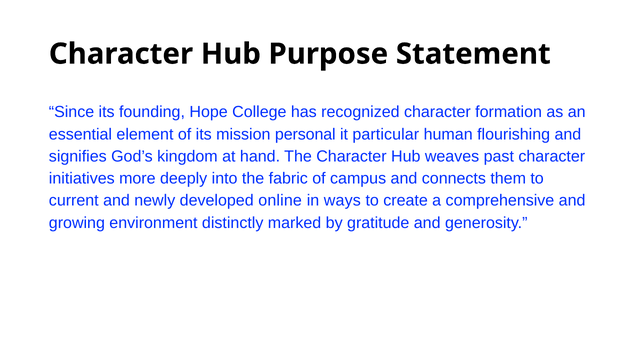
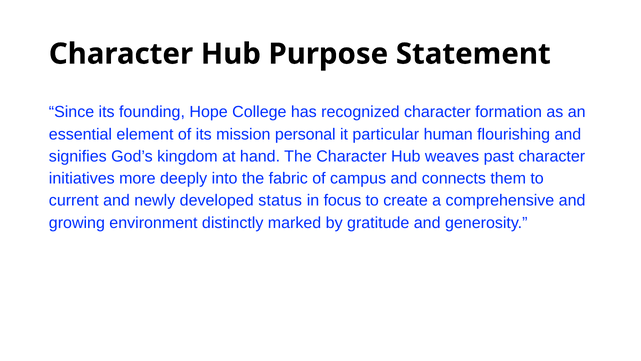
online: online -> status (280, 200)
ways: ways -> focus (342, 200)
